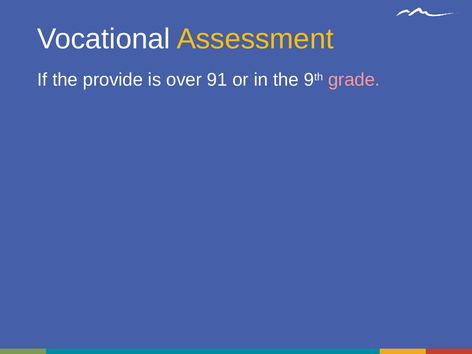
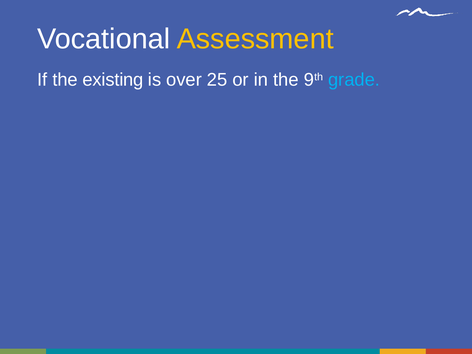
provide: provide -> existing (113, 80)
91: 91 -> 25 (217, 80)
grade colour: pink -> light blue (354, 80)
